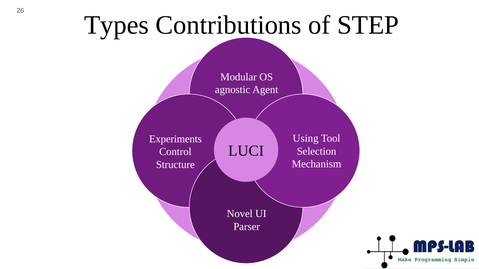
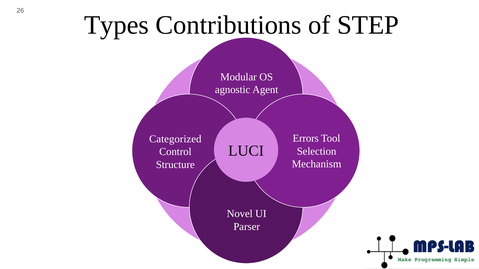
Using: Using -> Errors (306, 139)
Experiments: Experiments -> Categorized (175, 139)
